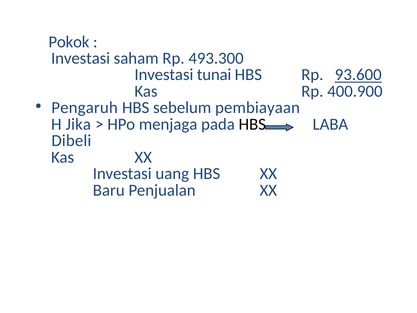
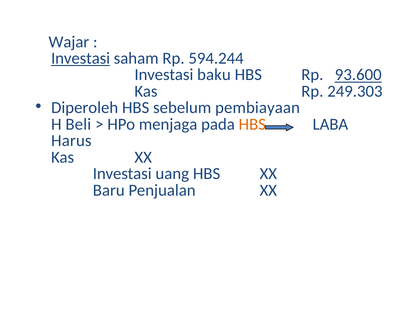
Pokok: Pokok -> Wajar (69, 42)
Investasi underline: none -> present (81, 58)
493.300: 493.300 -> 594.244 (216, 58)
tunai: tunai -> baku (214, 75)
400.900: 400.900 -> 249.303 (355, 91)
Pengaruh: Pengaruh -> Diperoleh (85, 108)
Jika: Jika -> Beli (78, 124)
HBS colour: black -> orange (252, 124)
Dibeli: Dibeli -> Harus (71, 141)
